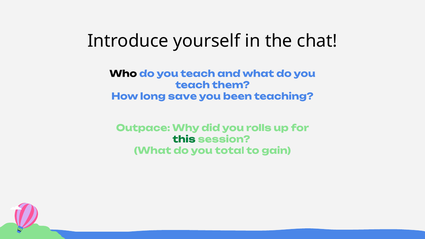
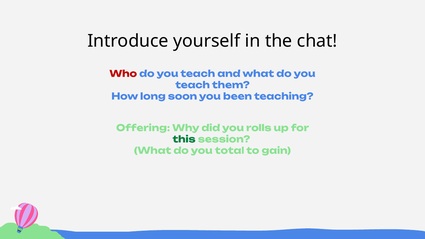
Who colour: black -> red (123, 74)
save: save -> soon (182, 96)
Outpace: Outpace -> Offering (143, 128)
